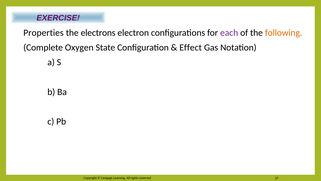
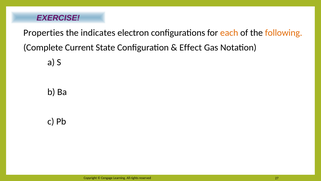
electrons: electrons -> indicates (98, 33)
each colour: purple -> orange (229, 33)
Oxygen: Oxygen -> Current (79, 47)
